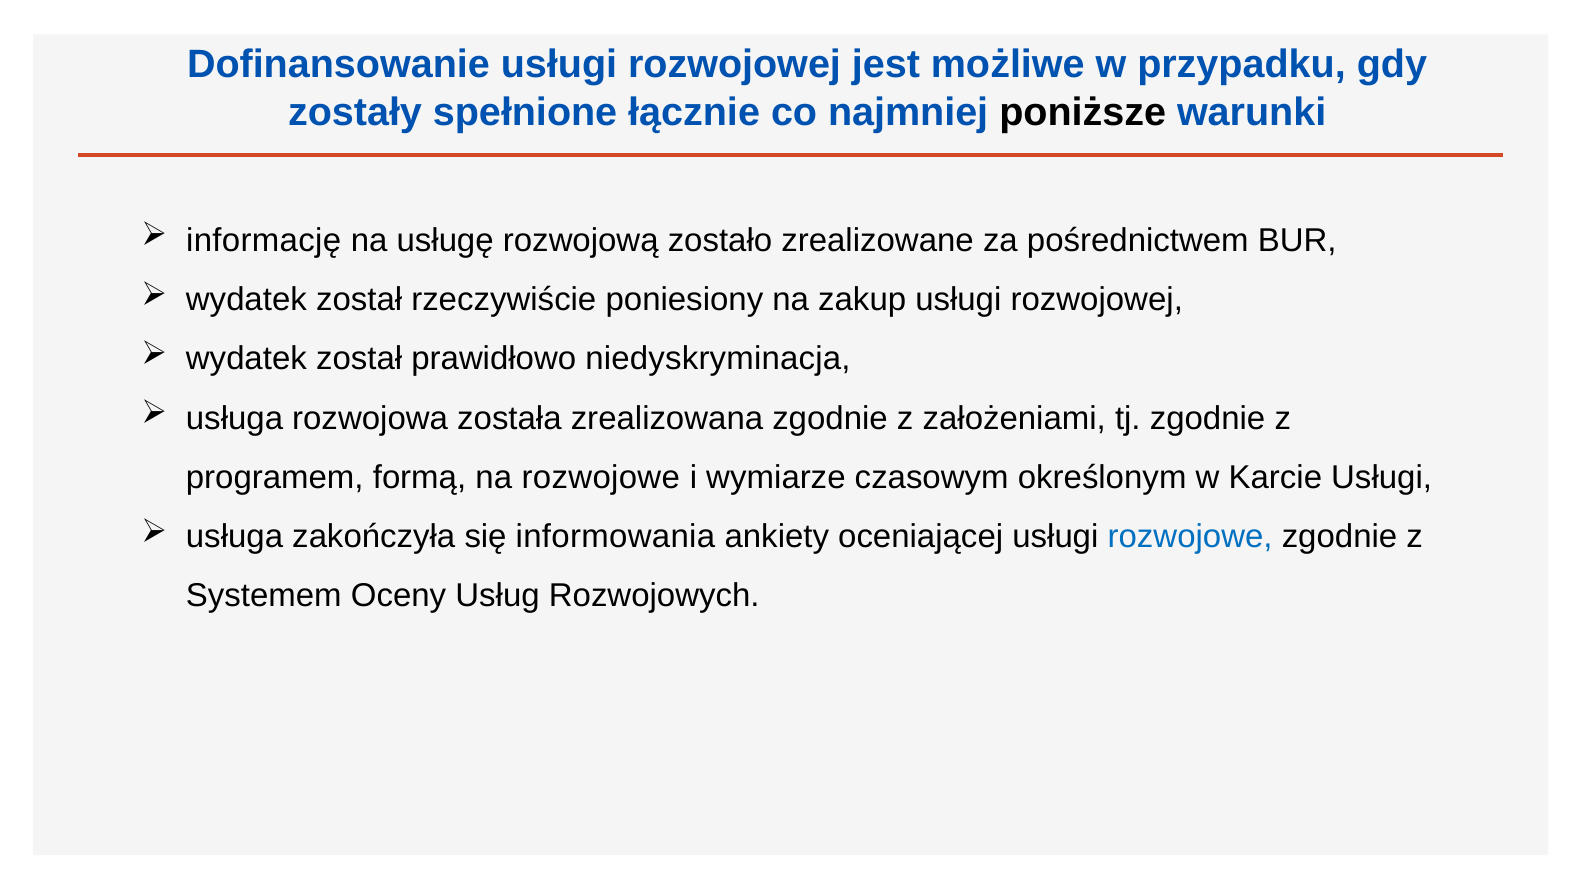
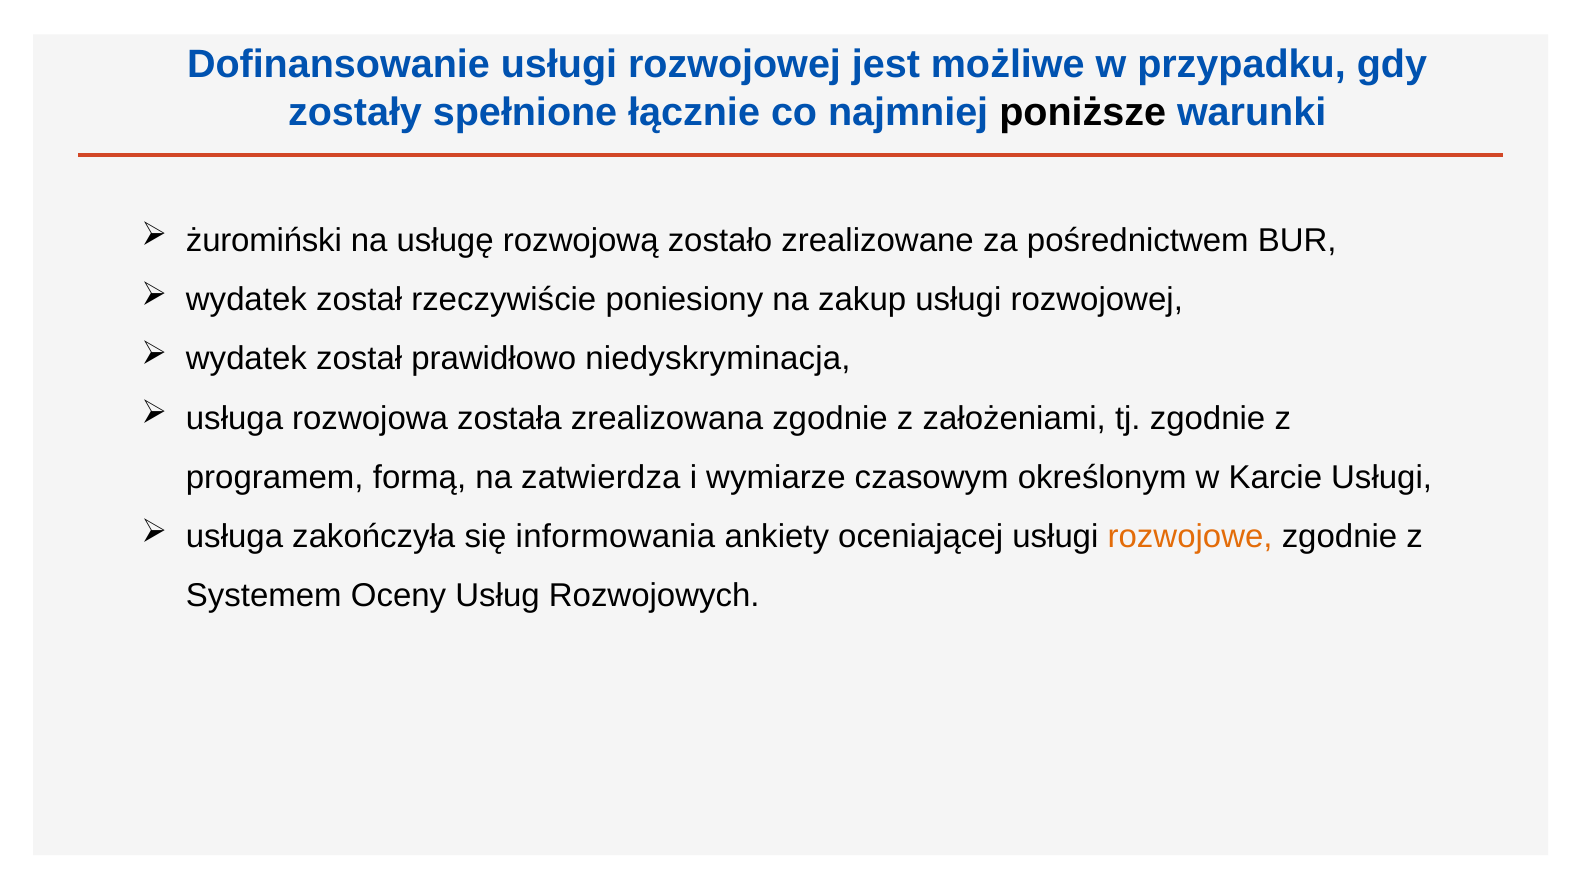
informację: informację -> żuromiński (264, 240)
na rozwojowe: rozwojowe -> zatwierdza (601, 478)
rozwojowe colour: blue -> orange (1190, 537)
